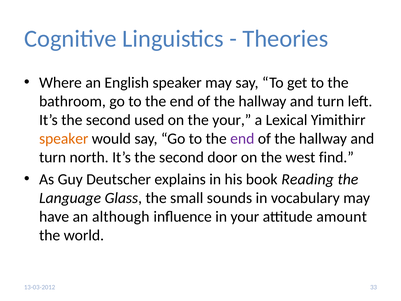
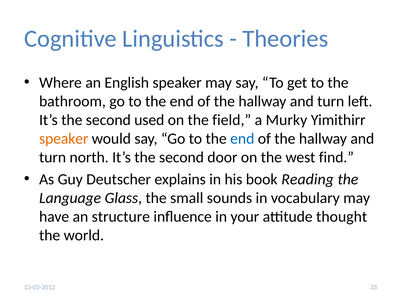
the your: your -> field (232, 120)
Lexical: Lexical -> Murky (286, 120)
end colour: purple -> blue (242, 139)
although: although -> structure (121, 216)
amount: amount -> thought (342, 216)
